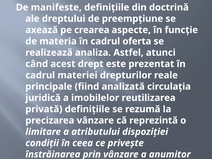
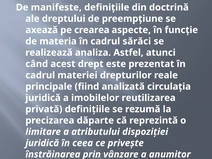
oferta: oferta -> sărăci (137, 41)
precizarea vânzare: vânzare -> dăparte (95, 120)
condiții: condiții -> juridică (42, 143)
